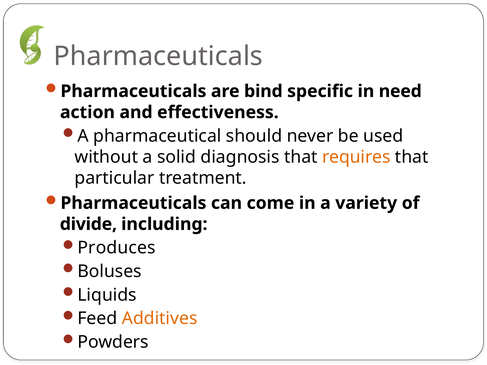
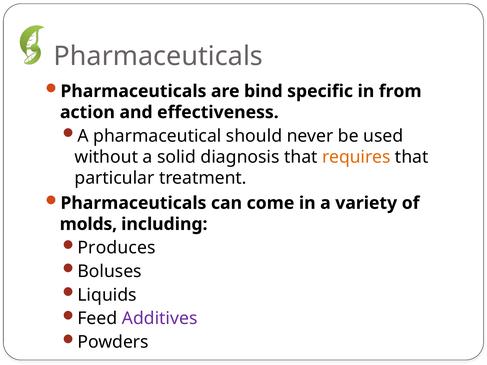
need: need -> from (400, 91)
divide: divide -> molds (88, 224)
Additives colour: orange -> purple (160, 319)
